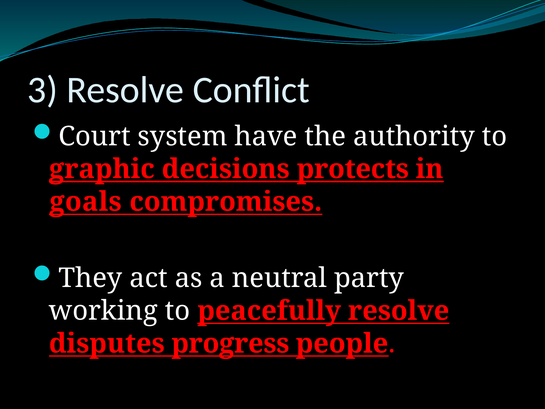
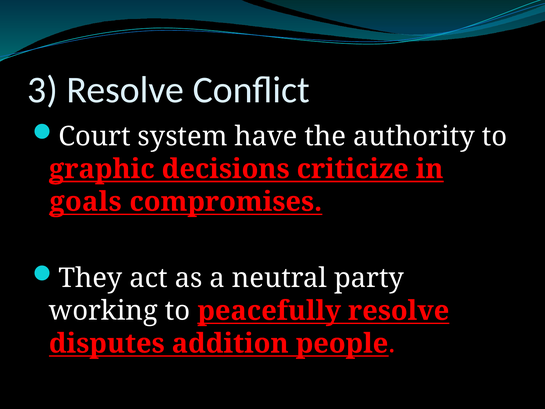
protects: protects -> criticize (353, 169)
progress: progress -> addition (230, 343)
